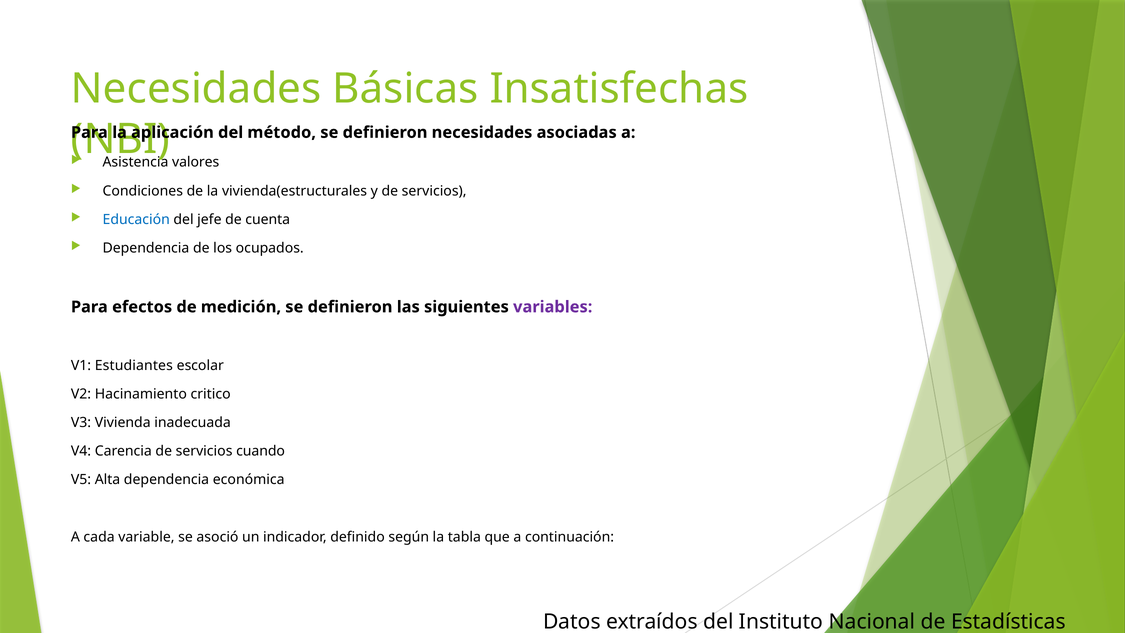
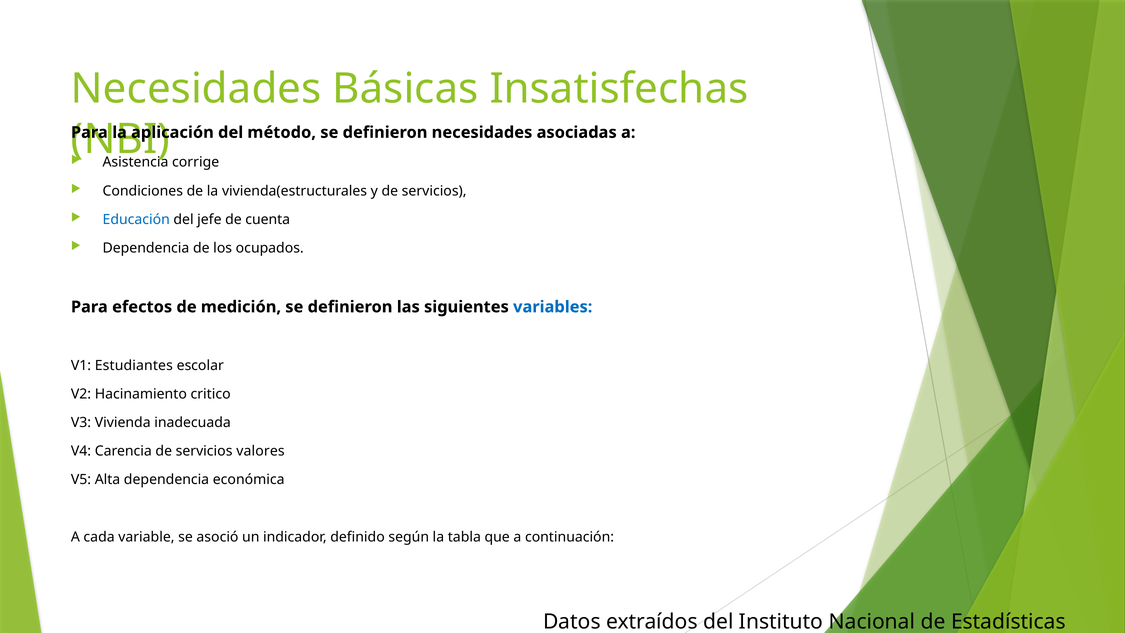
valores: valores -> corrige (196, 162)
variables colour: purple -> blue (553, 307)
cuando: cuando -> valores (260, 451)
